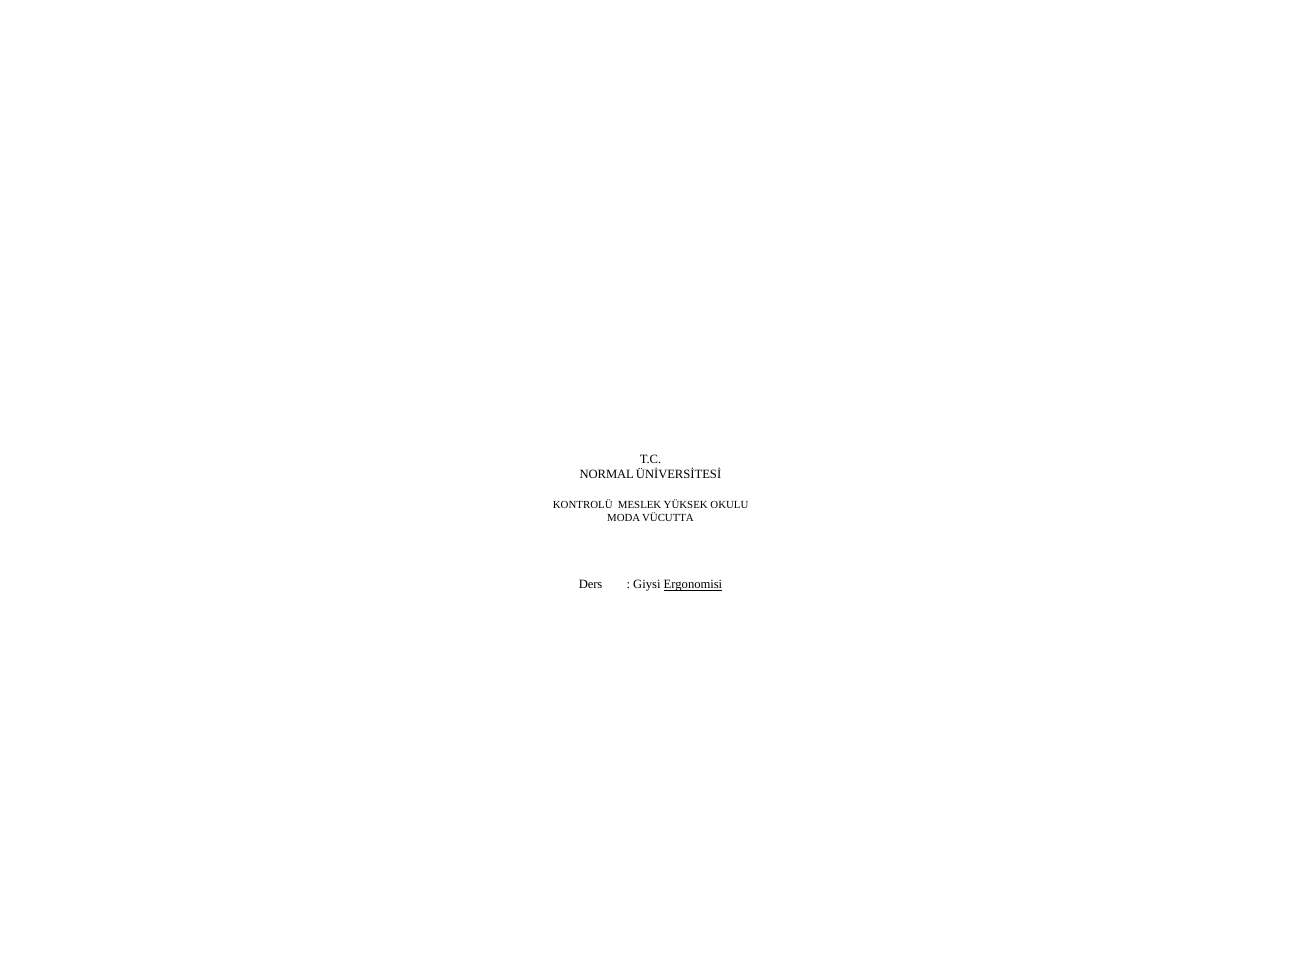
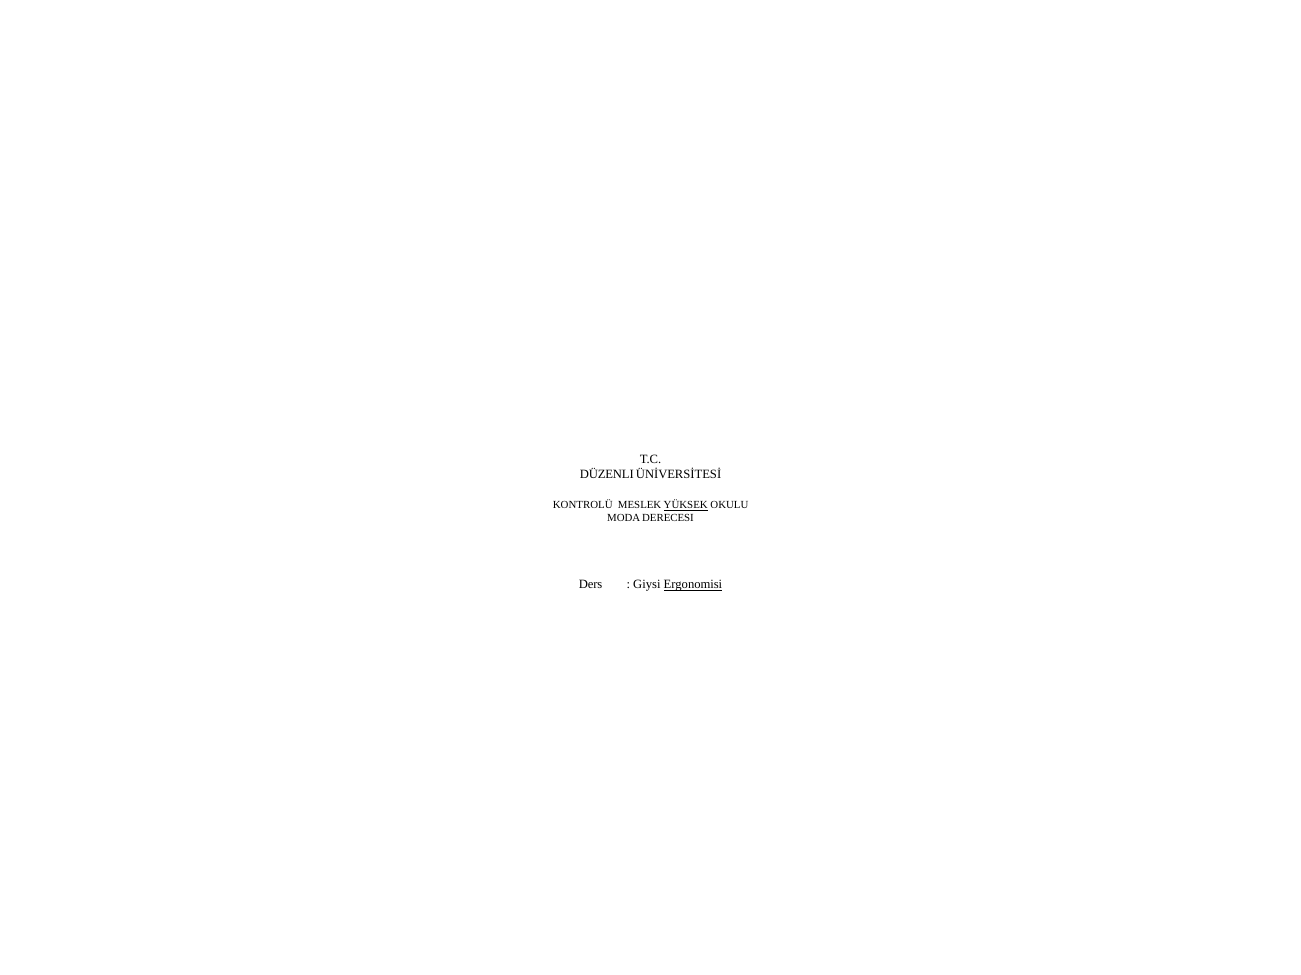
NORMAL: NORMAL -> DÜZENLI (607, 474)
YÜKSEK underline: none -> present (686, 506)
VÜCUTTA: VÜCUTTA -> DERECESI (668, 519)
